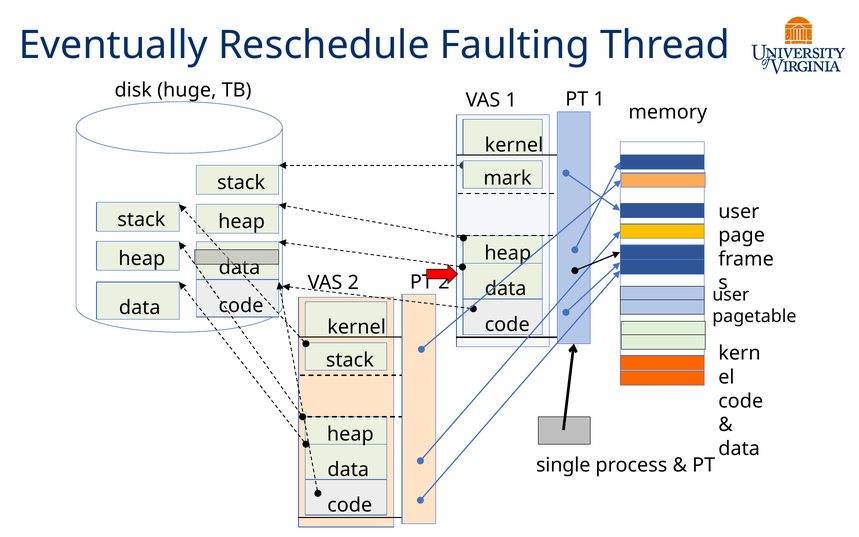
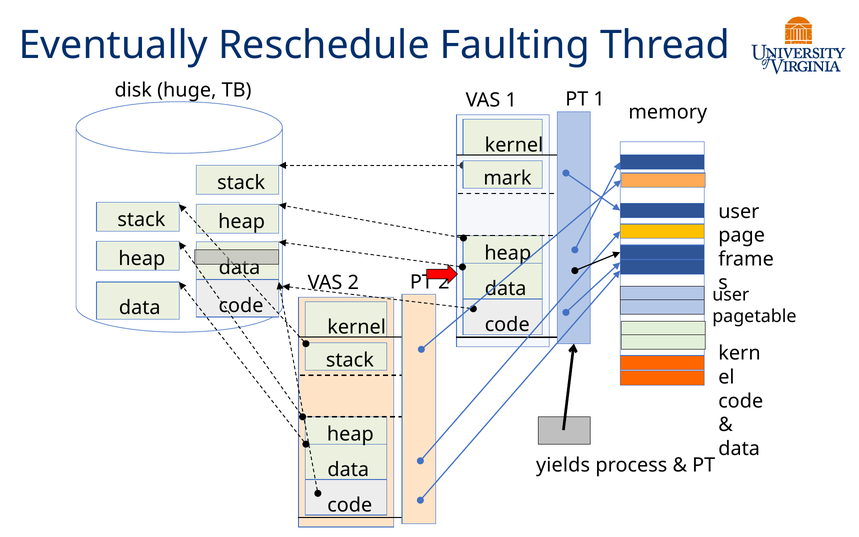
single: single -> yields (563, 465)
